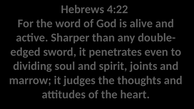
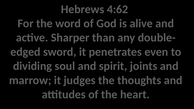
4:22: 4:22 -> 4:62 (117, 9)
